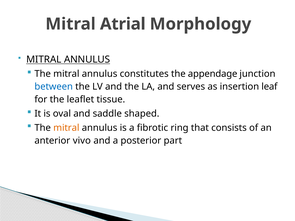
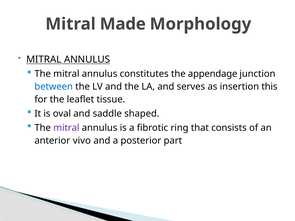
Atrial: Atrial -> Made (123, 24)
leaf: leaf -> this (269, 87)
mitral colour: orange -> purple (66, 128)
